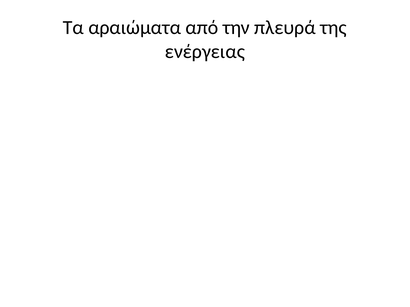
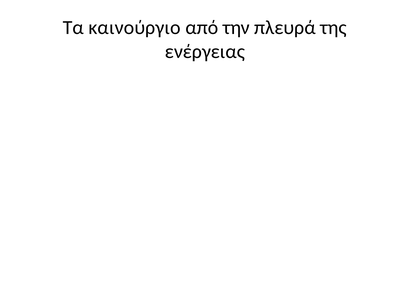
αραιώματα: αραιώματα -> καινούργιο (135, 28)
